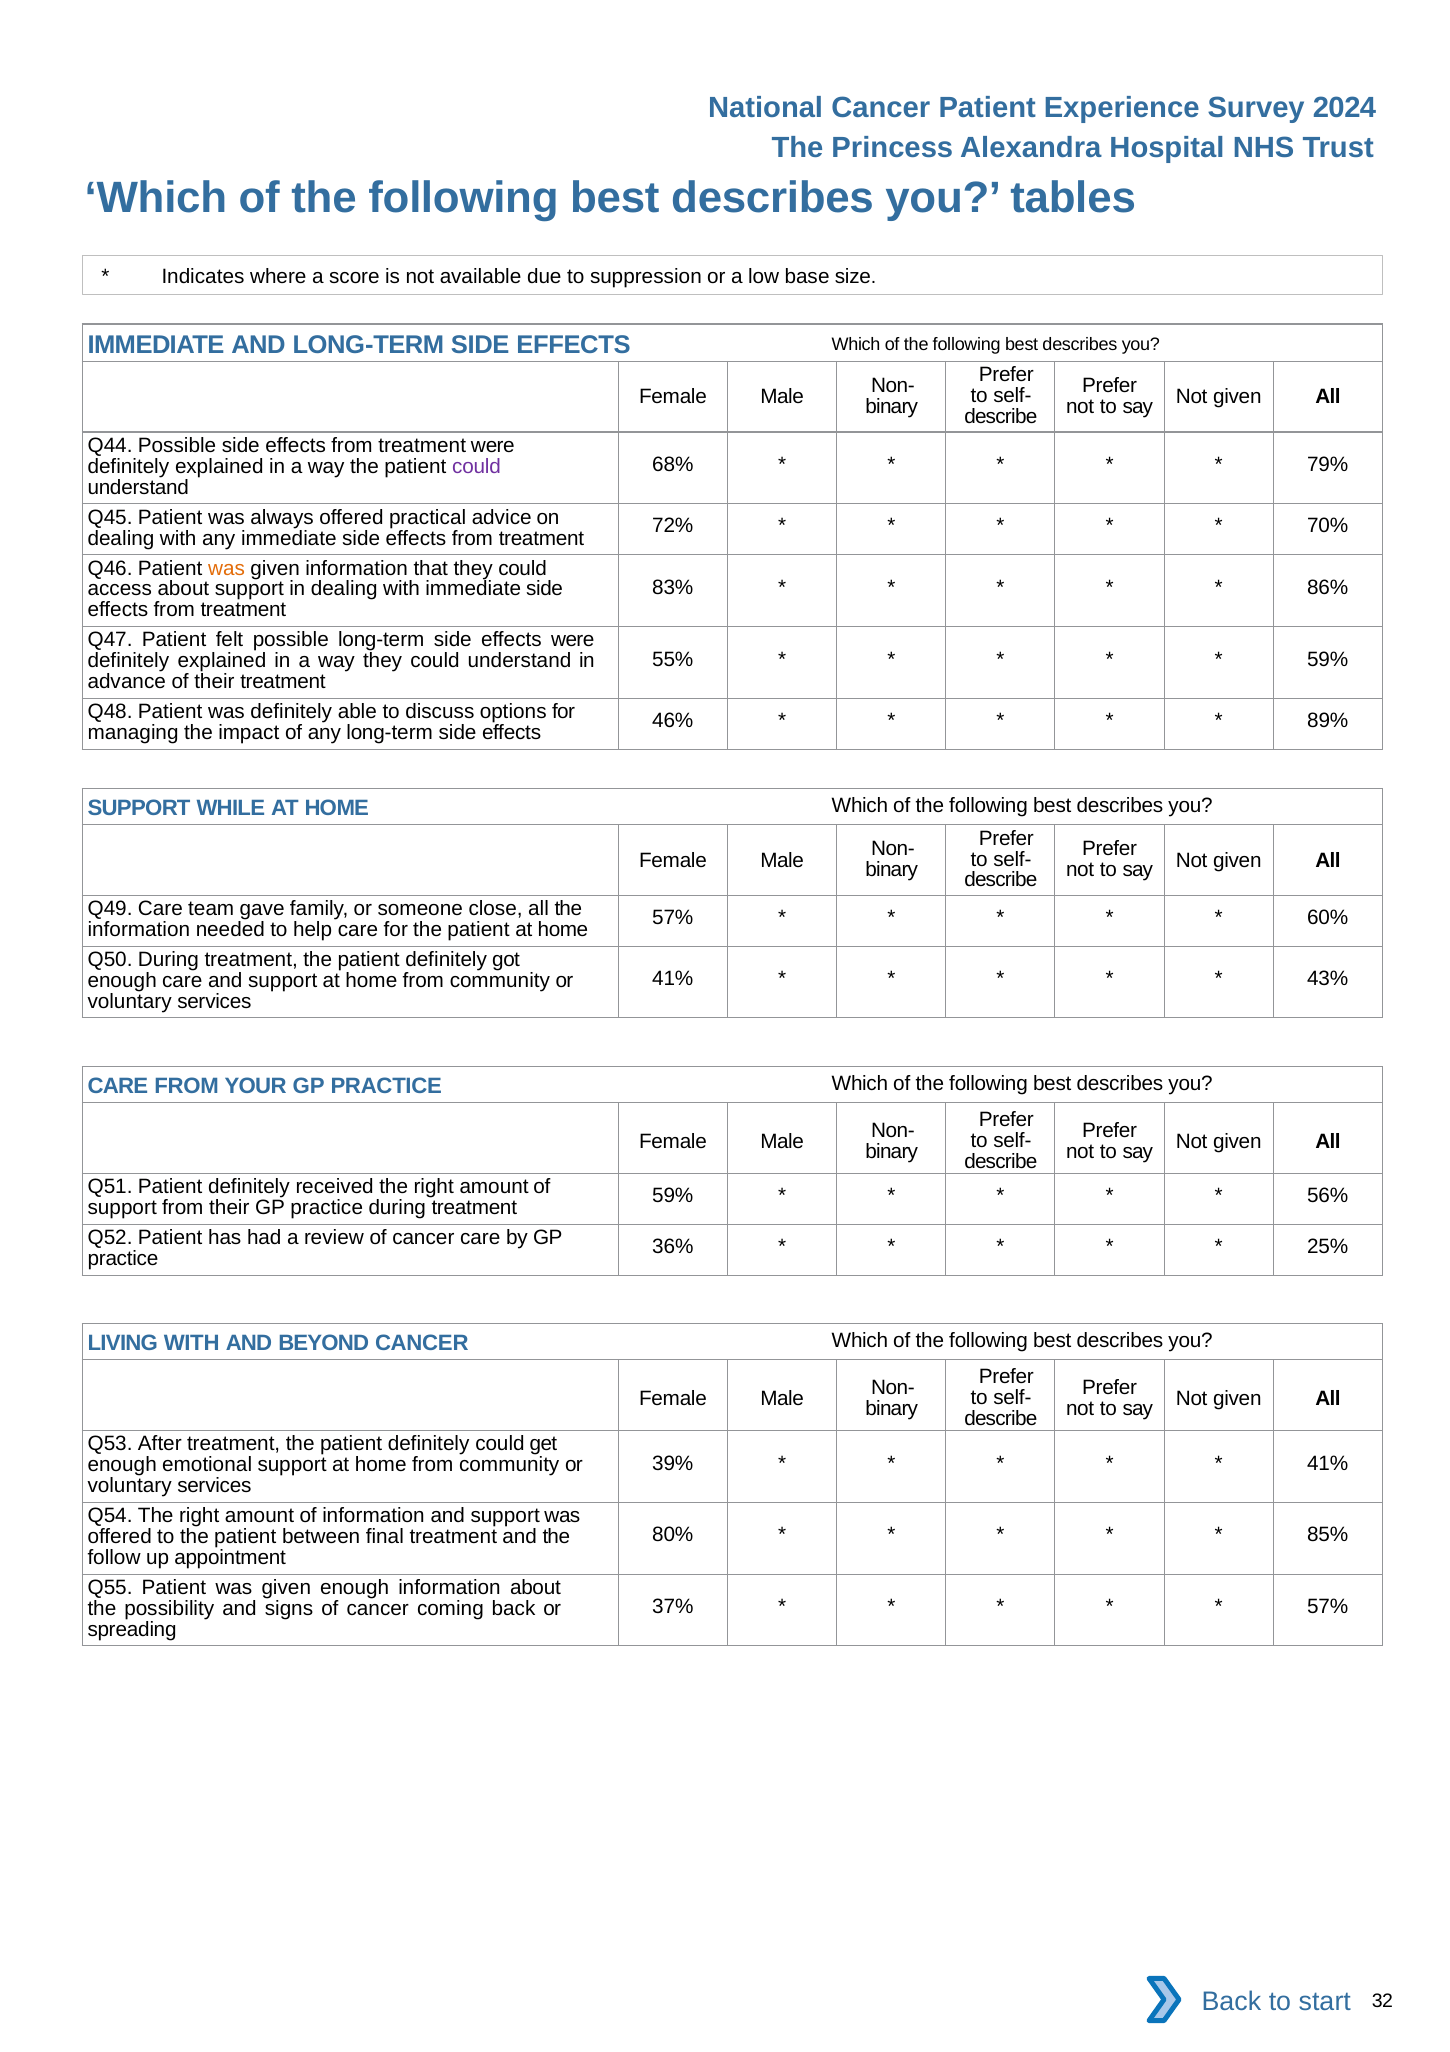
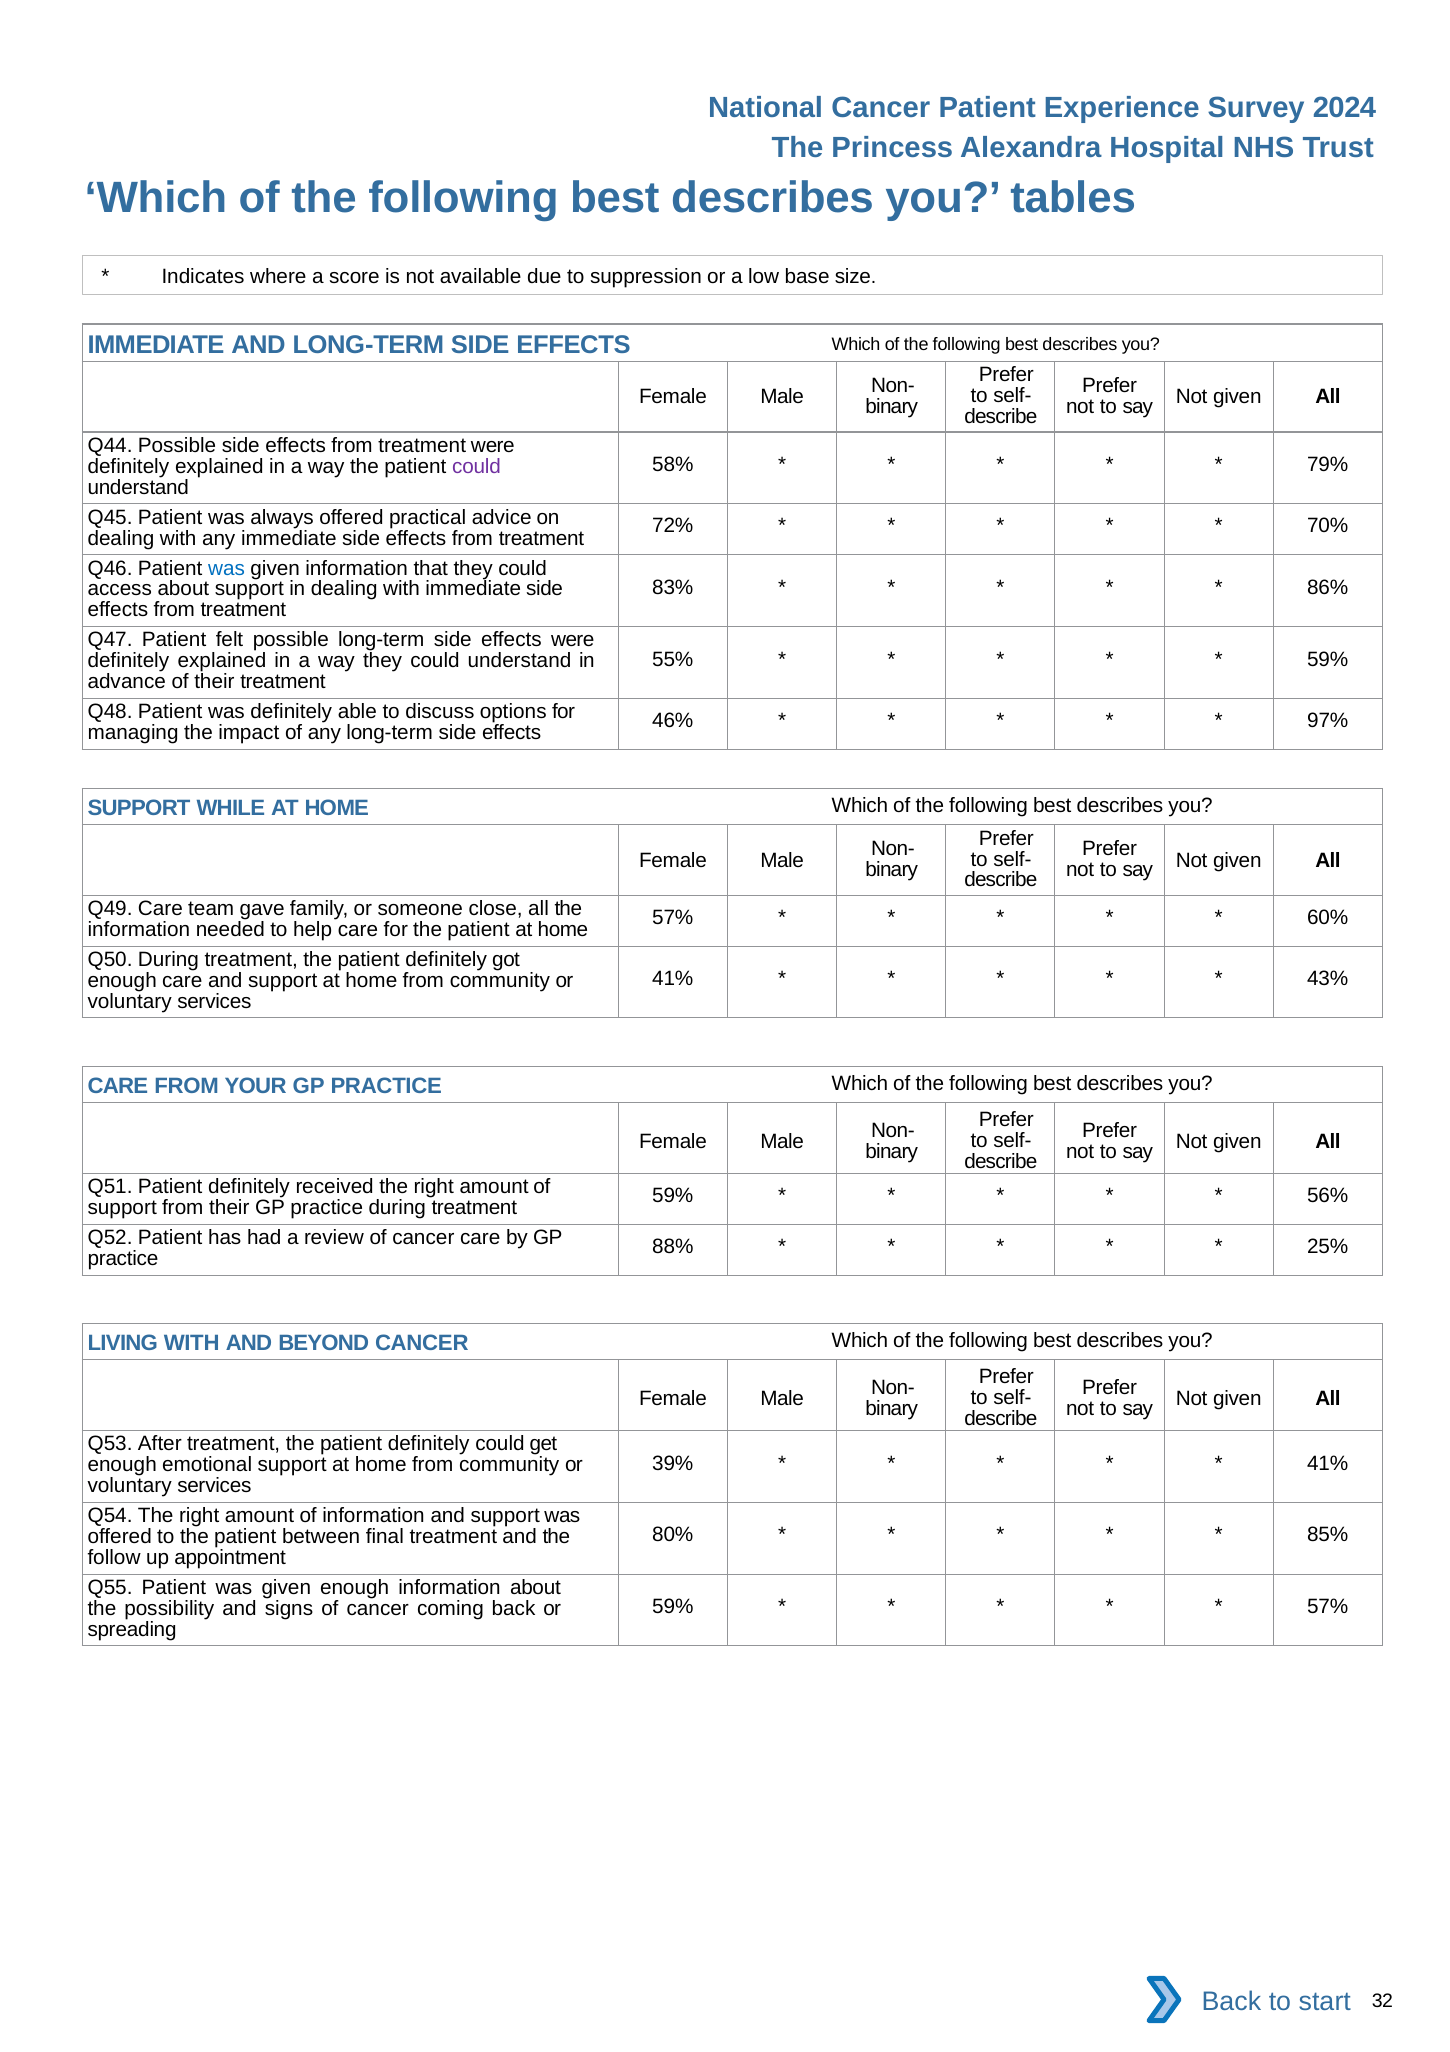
68%: 68% -> 58% (673, 465)
was colour: orange -> blue (227, 568)
89%: 89% -> 97% (1328, 721)
36%: 36% -> 88% (673, 1246)
37%: 37% -> 59% (673, 1607)
